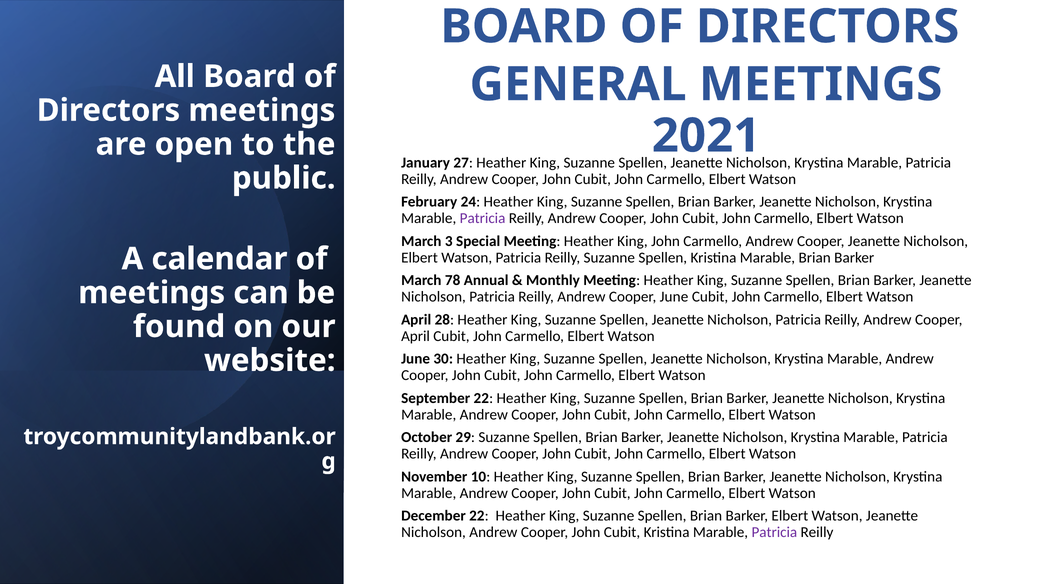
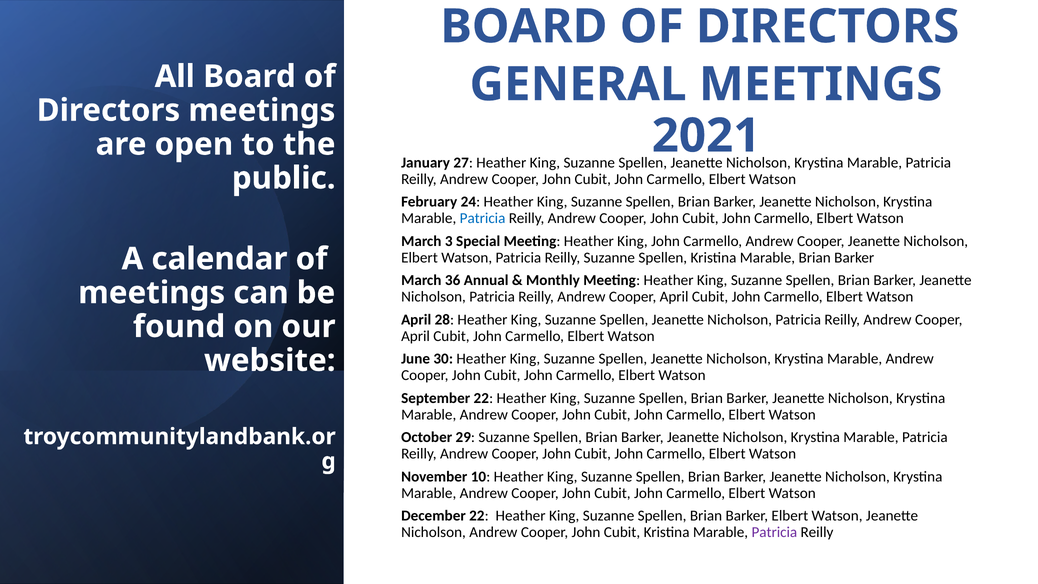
Patricia colour: purple -> blue (483, 218)
78: 78 -> 36 (453, 280)
June: June -> April (674, 297)
